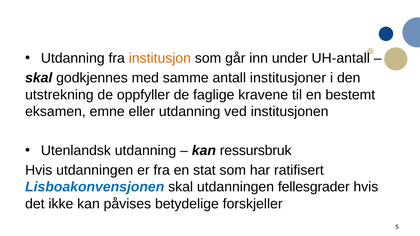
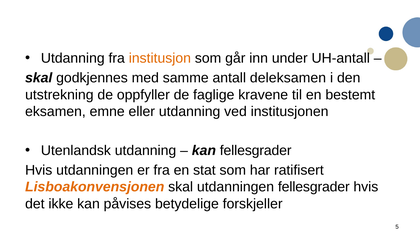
institusjoner: institusjoner -> deleksamen (288, 78)
kan ressursbruk: ressursbruk -> fellesgrader (256, 151)
Lisboakonvensjonen colour: blue -> orange (95, 187)
